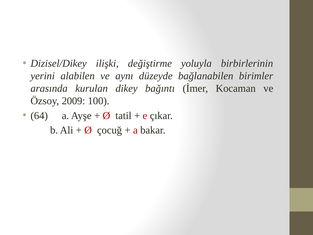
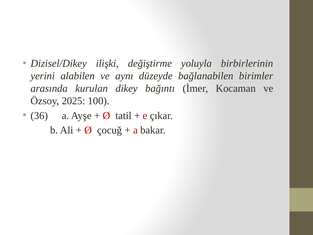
2009: 2009 -> 2025 (73, 101)
64: 64 -> 36 (39, 115)
